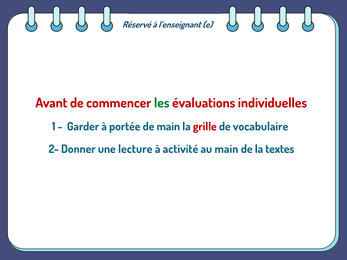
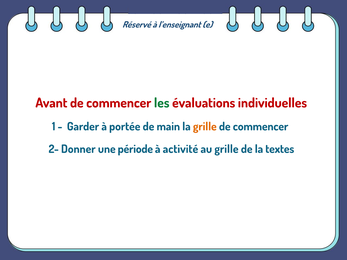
grille colour: red -> orange (205, 127)
vocabulaire: vocabulaire -> commencer (261, 127)
lecture: lecture -> période (135, 149)
au main: main -> grille (226, 149)
